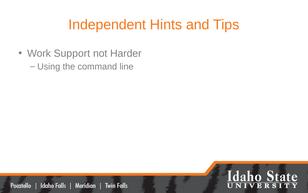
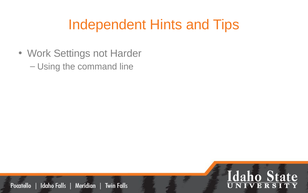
Support: Support -> Settings (72, 53)
